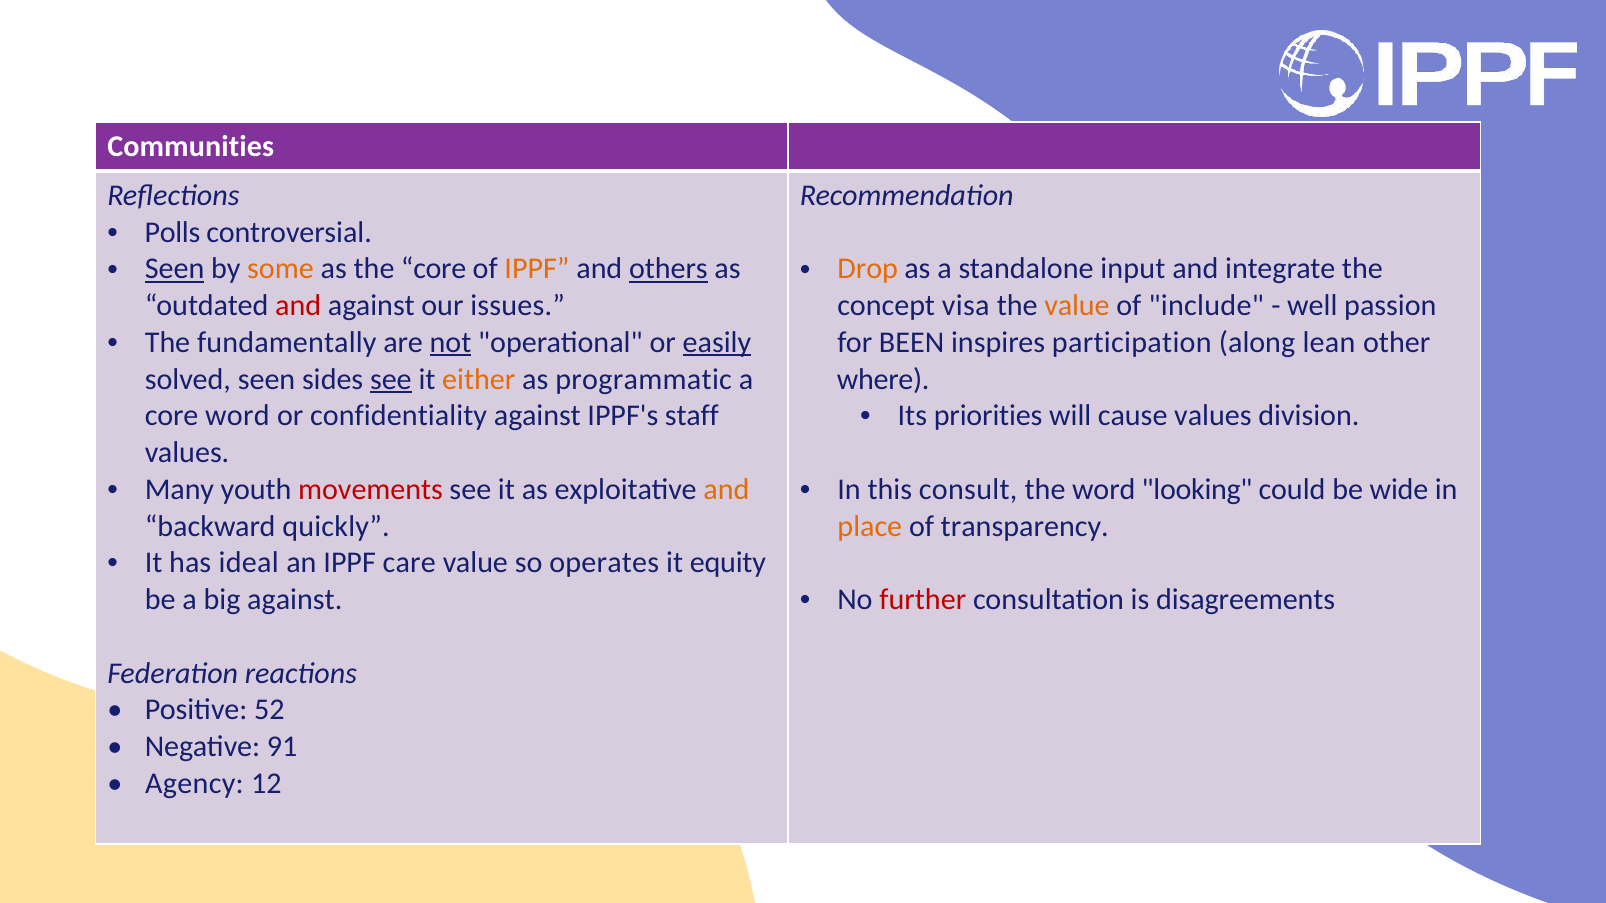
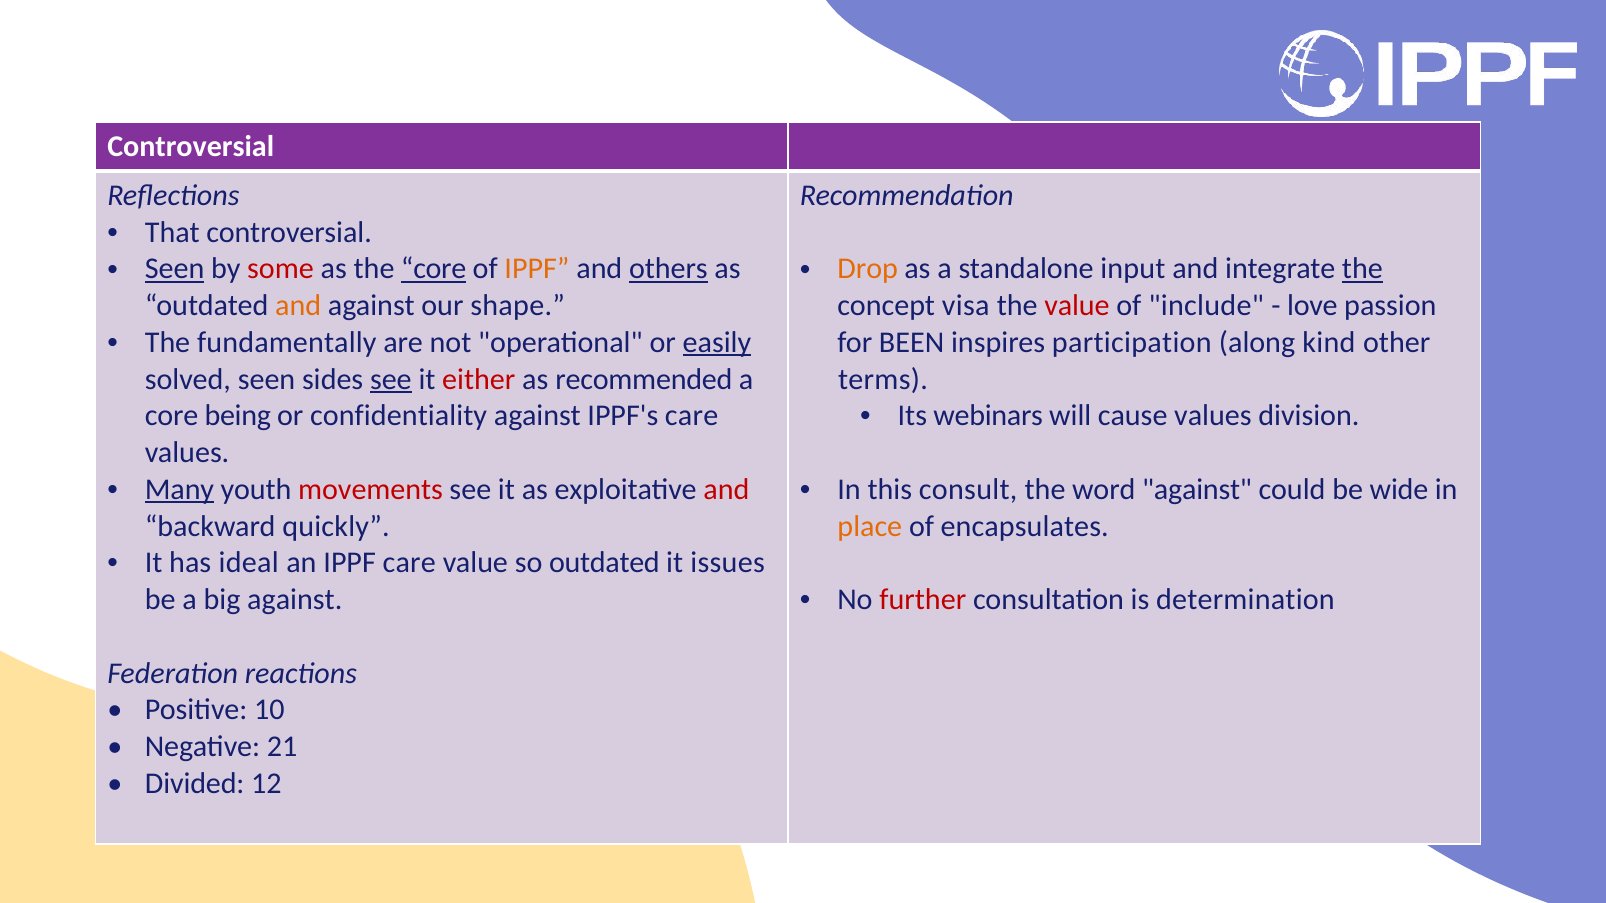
Communities: Communities -> Controversial (191, 147)
Polls: Polls -> That (172, 232)
some colour: orange -> red (281, 269)
core underline: none -> present (434, 269)
the underline: none -> present (1362, 269)
and colour: red -> orange (298, 306)
issues: issues -> shape (518, 306)
value colour: orange -> red (1077, 306)
well: well -> love (1312, 306)
not underline: present -> none (450, 343)
lean: lean -> kind (1329, 343)
either colour: orange -> red (479, 379)
programmatic: programmatic -> recommended (644, 379)
where: where -> terms (883, 379)
priorities: priorities -> webinars (988, 416)
core word: word -> being (238, 416)
IPPF's staff: staff -> care (692, 416)
Many underline: none -> present (179, 490)
and colour: orange -> red (726, 490)
word looking: looking -> against (1197, 490)
transparency: transparency -> encapsulates (1025, 526)
so operates: operates -> outdated (604, 563)
equity: equity -> issues (728, 563)
disagreements: disagreements -> determination (1245, 600)
52: 52 -> 10 (269, 710)
91: 91 -> 21 (282, 747)
Agency: Agency -> Divided (195, 784)
